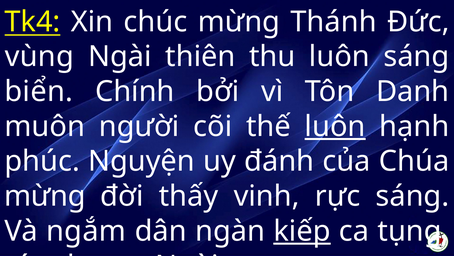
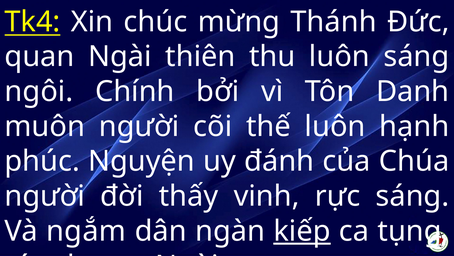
vùng: vùng -> quan (40, 57)
biển: biển -> ngôi (39, 91)
luôn underline: present -> none (335, 126)
mừng: mừng -> người (45, 196)
